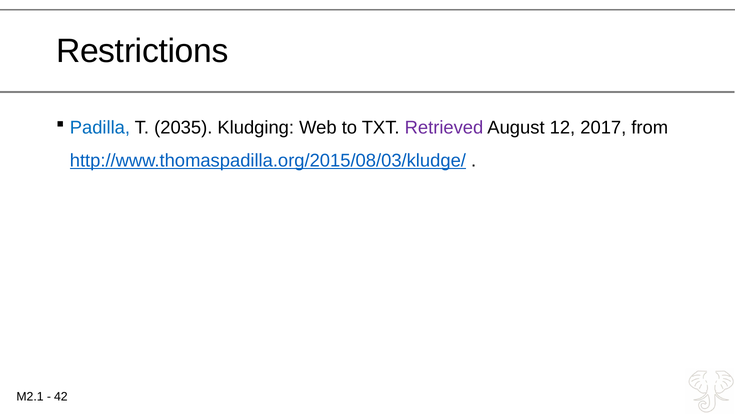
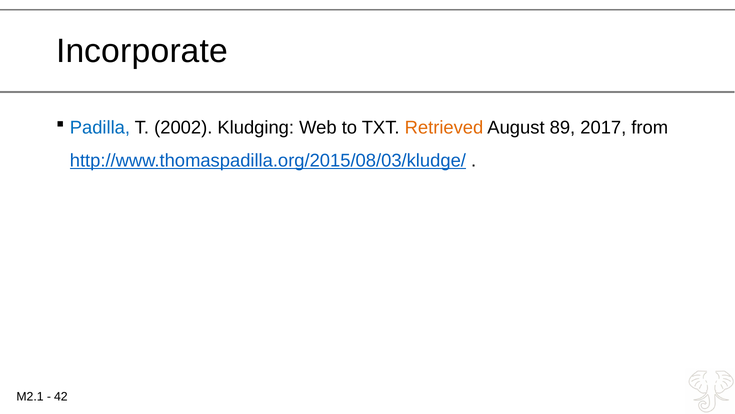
Restrictions: Restrictions -> Incorporate (142, 51)
2035: 2035 -> 2002 (183, 127)
Retrieved colour: purple -> orange (444, 127)
12: 12 -> 89 (562, 127)
